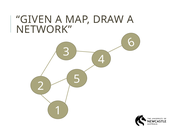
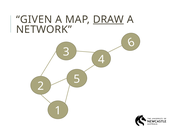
DRAW underline: none -> present (108, 20)
